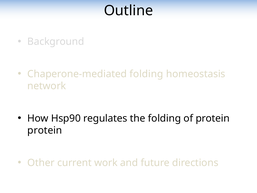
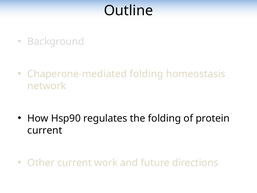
protein: protein -> current (45, 130)
